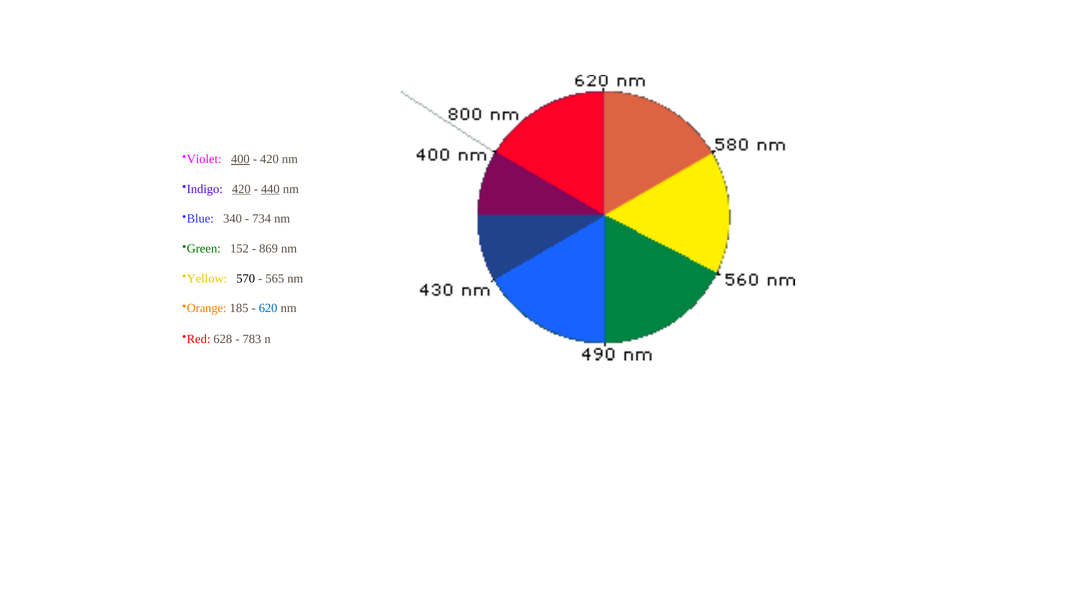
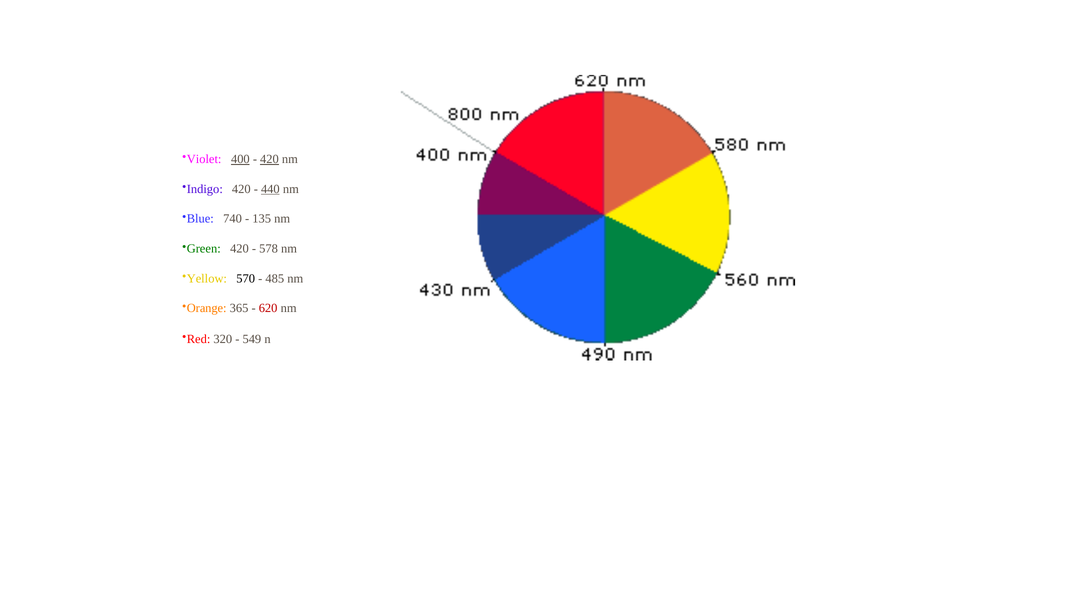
420 underline: none -> present (269, 159)
420 underline: present -> none (241, 189)
340: 340 -> 740 (233, 219)
734: 734 -> 135 (262, 219)
Green 152: 152 -> 420 (239, 248)
869: 869 -> 578 (269, 248)
565: 565 -> 485 (275, 278)
185: 185 -> 365 (239, 308)
620 colour: blue -> red (268, 308)
628: 628 -> 320 (223, 339)
783: 783 -> 549 (252, 339)
